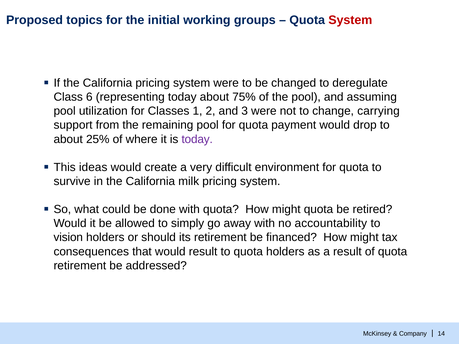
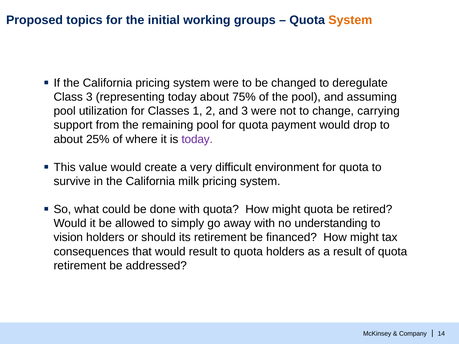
System colour: red -> orange (350, 20)
Class 6: 6 -> 3 (89, 97)
ideas: ideas -> value (93, 167)
accountability: accountability -> understanding (331, 224)
